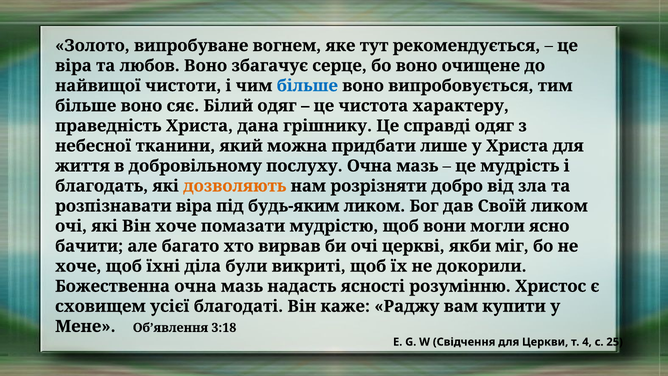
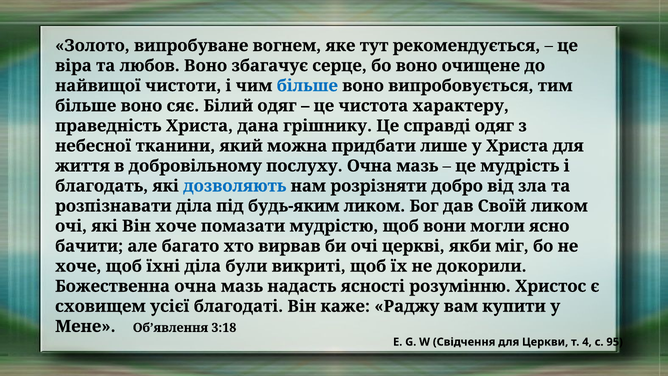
дозволяють colour: orange -> blue (235, 186)
розпізнавати віра: віра -> діла (194, 206)
25: 25 -> 95 (615, 342)
